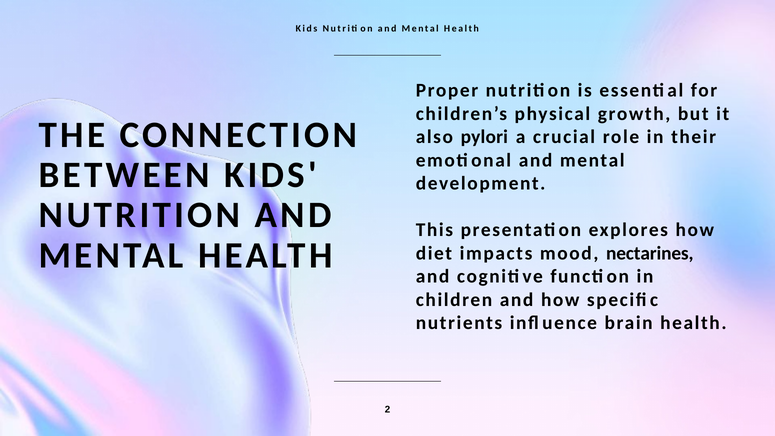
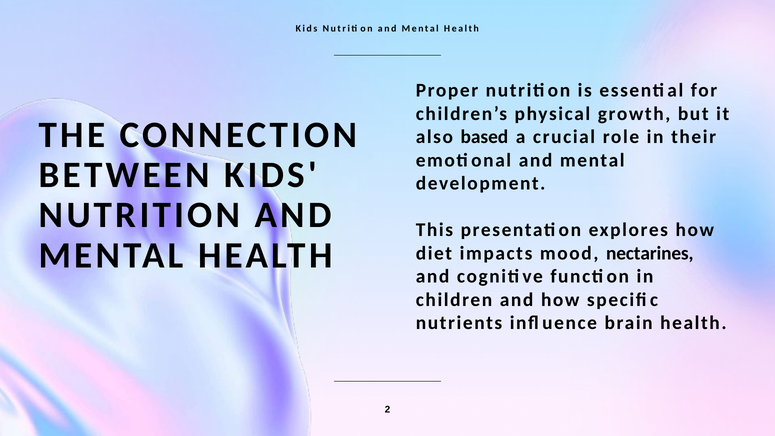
pylori: pylori -> based (484, 137)
